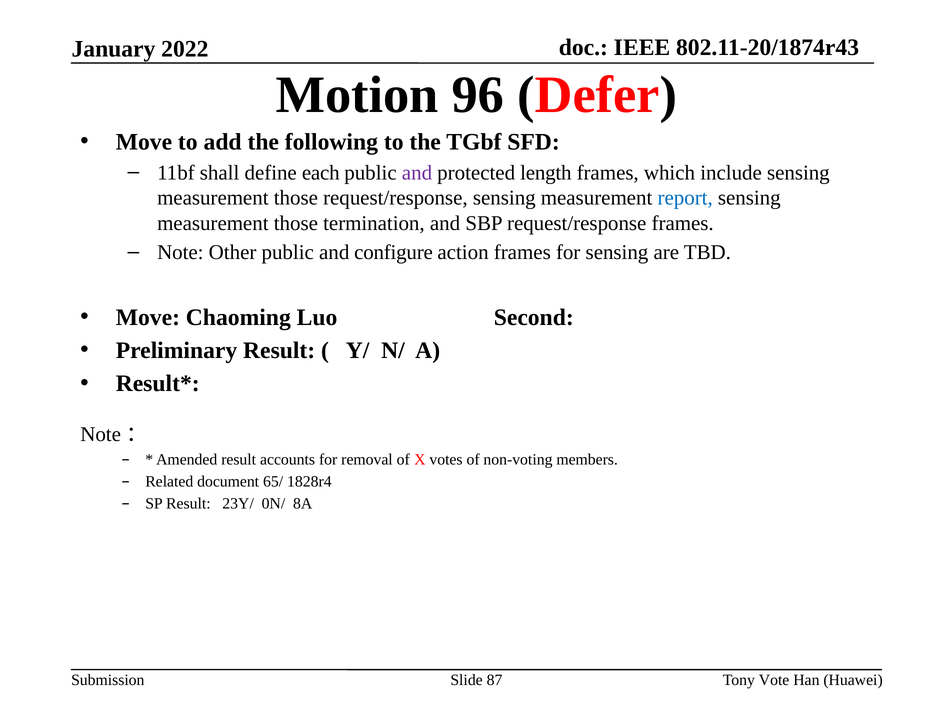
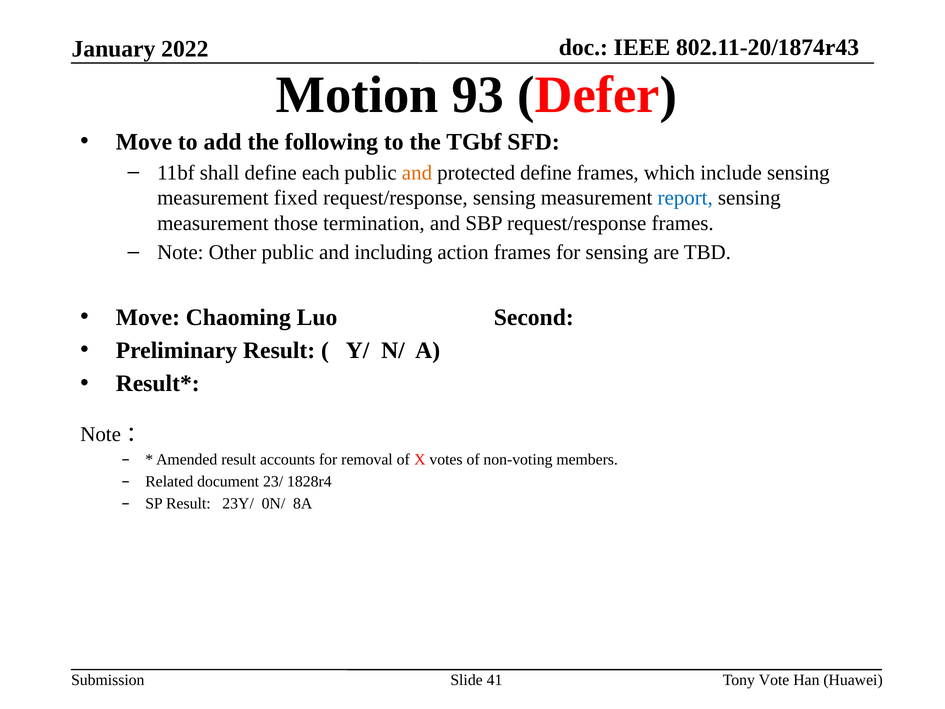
96: 96 -> 93 (478, 95)
and colour: purple -> orange (417, 173)
protected length: length -> define (546, 173)
those: those -> fixed (296, 198)
configure: configure -> including (393, 252)
65/: 65/ -> 23/ (273, 481)
87: 87 -> 41 (495, 680)
